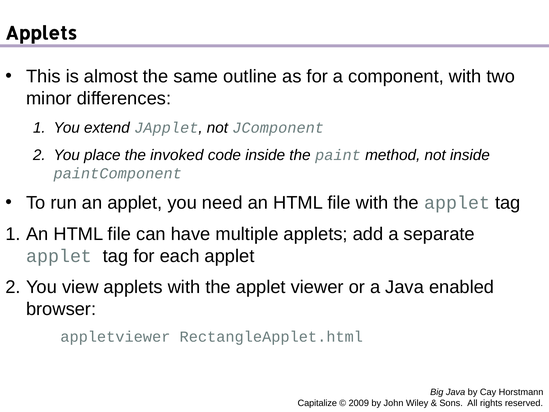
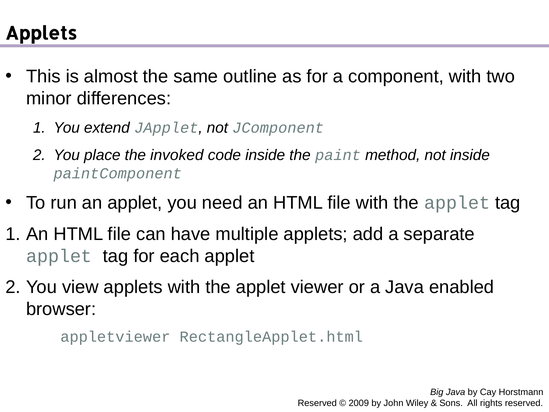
Capitalize: Capitalize -> Reserved (317, 403)
